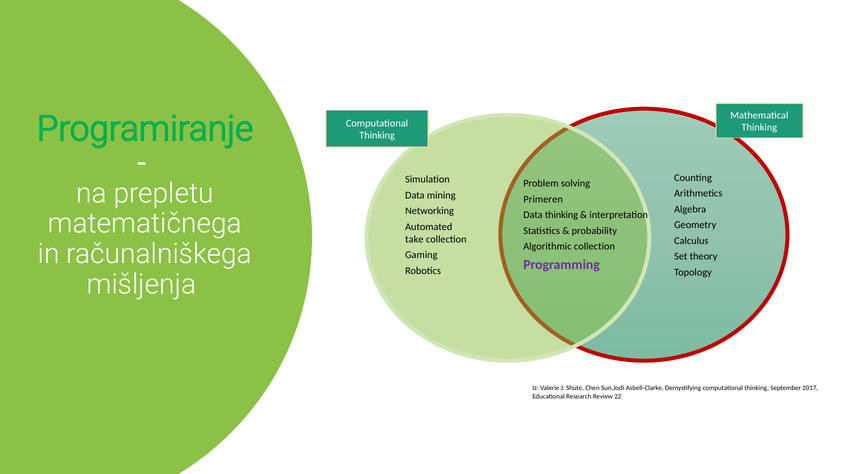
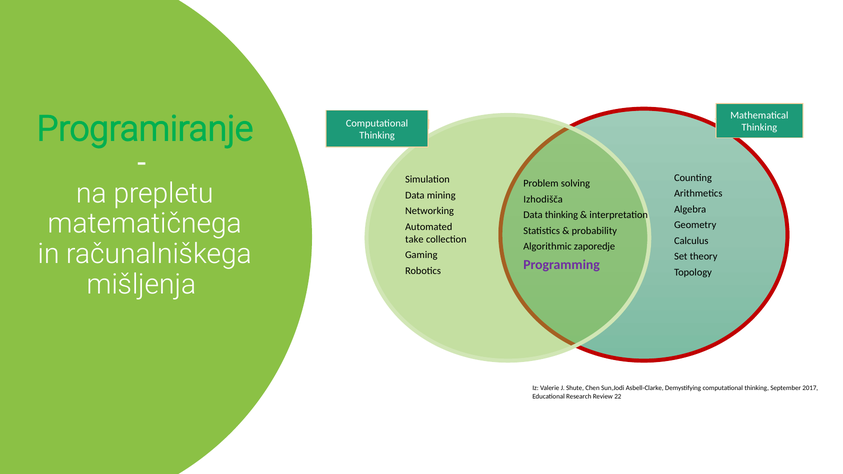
Primeren: Primeren -> Izhodišča (543, 199)
Algorithmic collection: collection -> zaporedje (594, 247)
